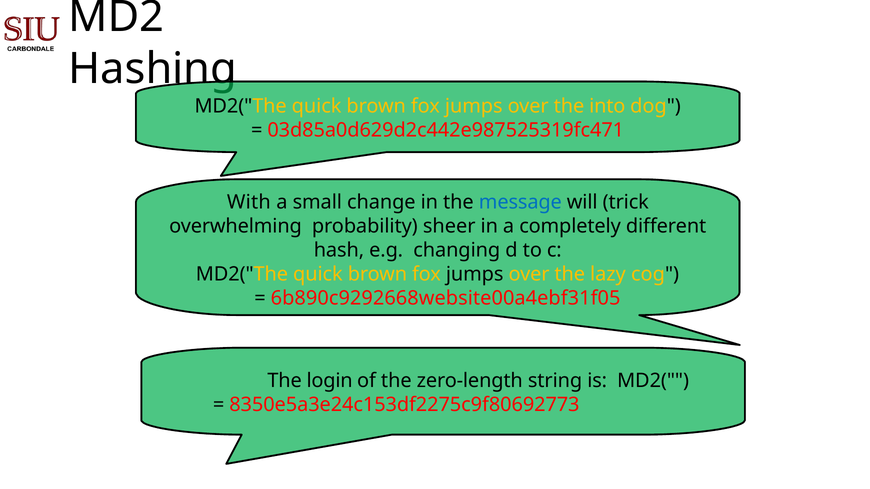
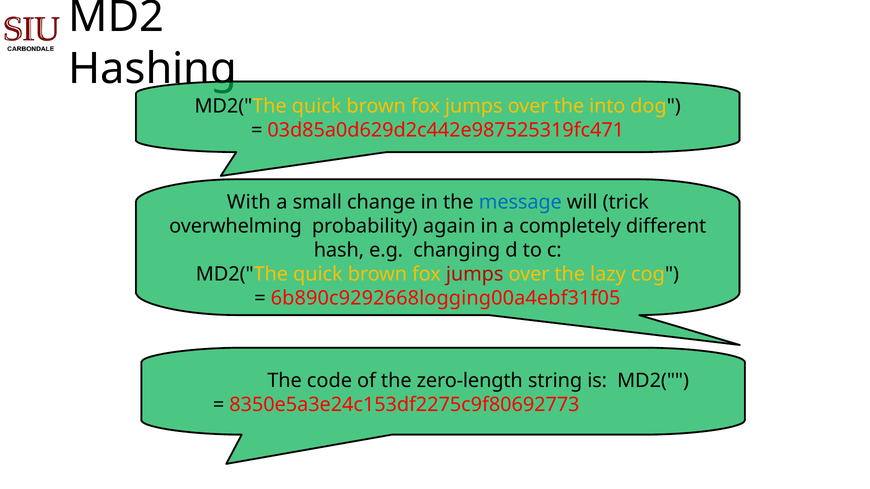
sheer: sheer -> again (449, 226)
jumps colour: black -> red (475, 274)
6b890c9292668website00a4ebf31f05: 6b890c9292668website00a4ebf31f05 -> 6b890c9292668logging00a4ebf31f05 (446, 298)
login: login -> code (329, 381)
